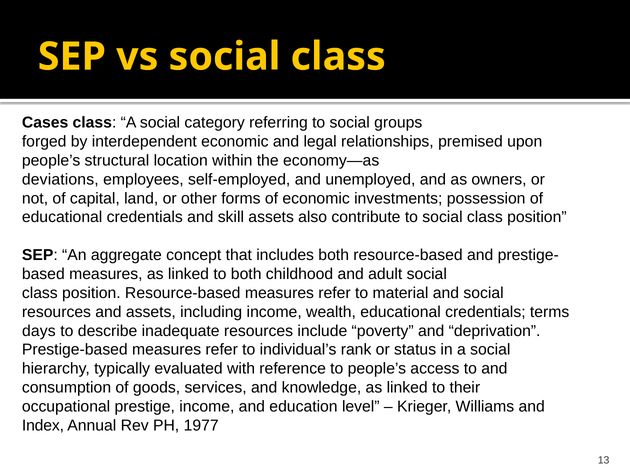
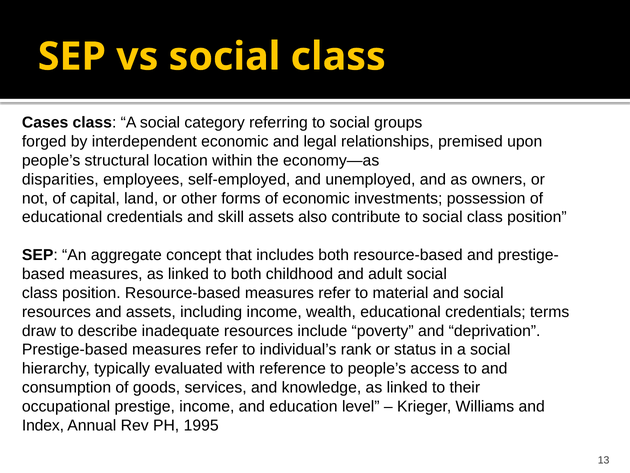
deviations: deviations -> disparities (60, 179)
days: days -> draw (39, 330)
1977: 1977 -> 1995 (201, 425)
